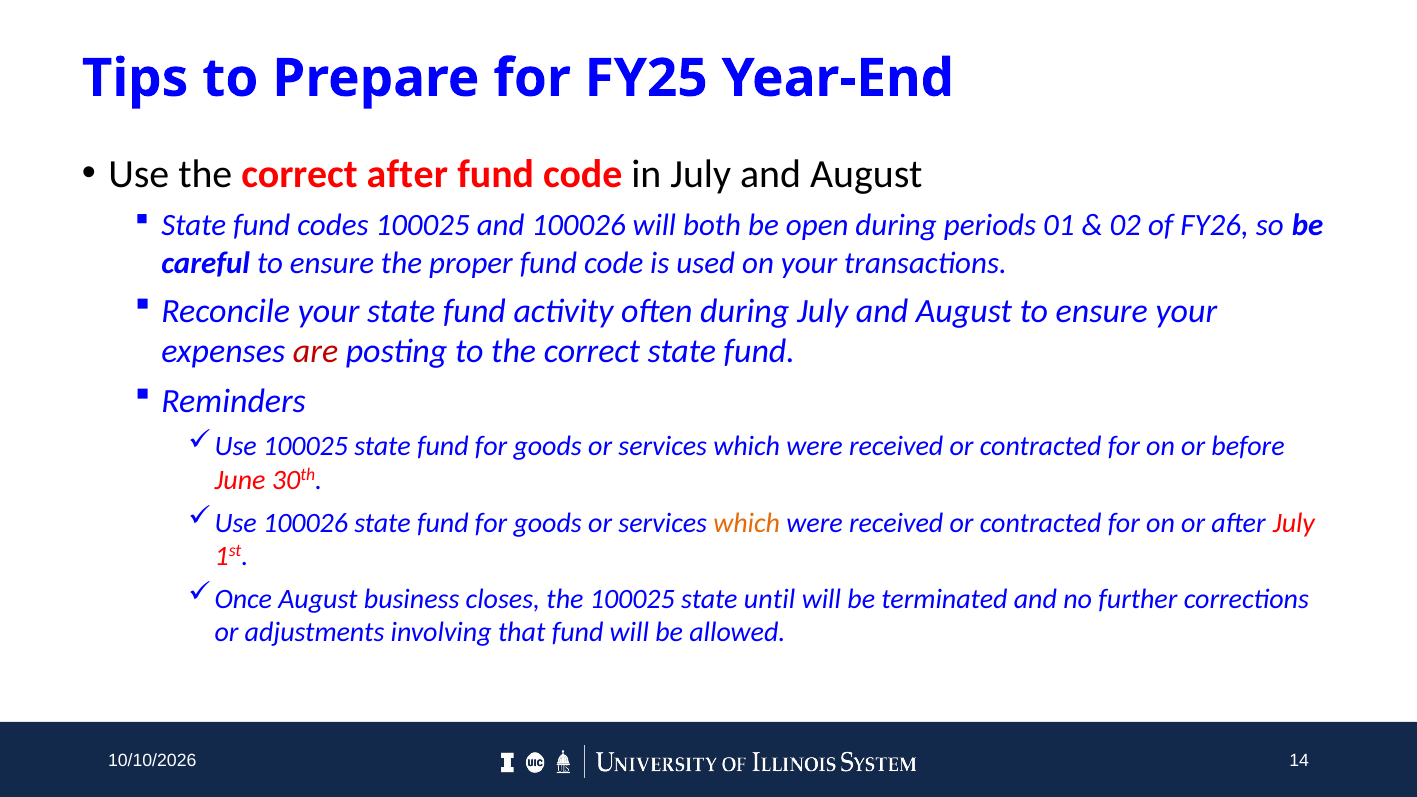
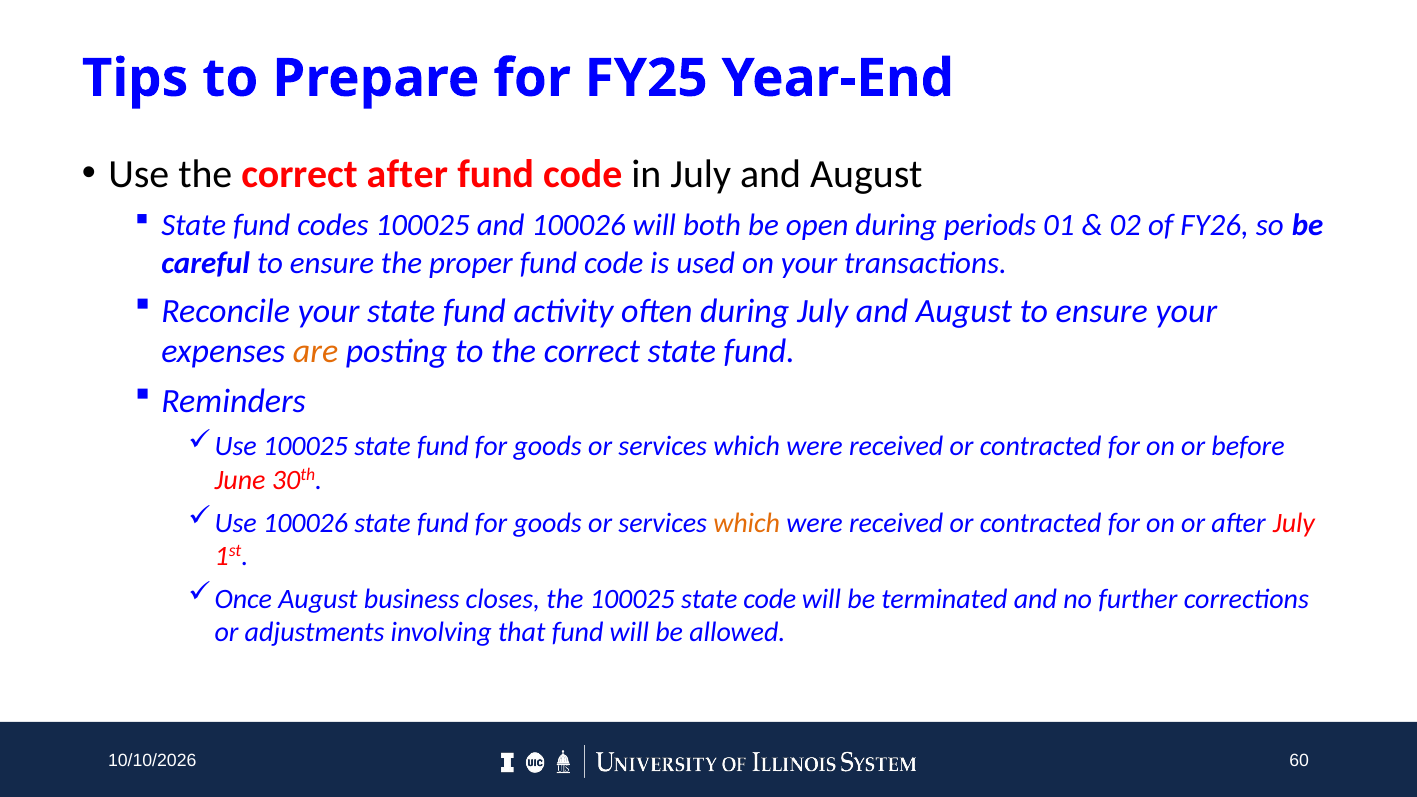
are colour: red -> orange (316, 352)
state until: until -> code (770, 599)
14: 14 -> 60 (1299, 761)
